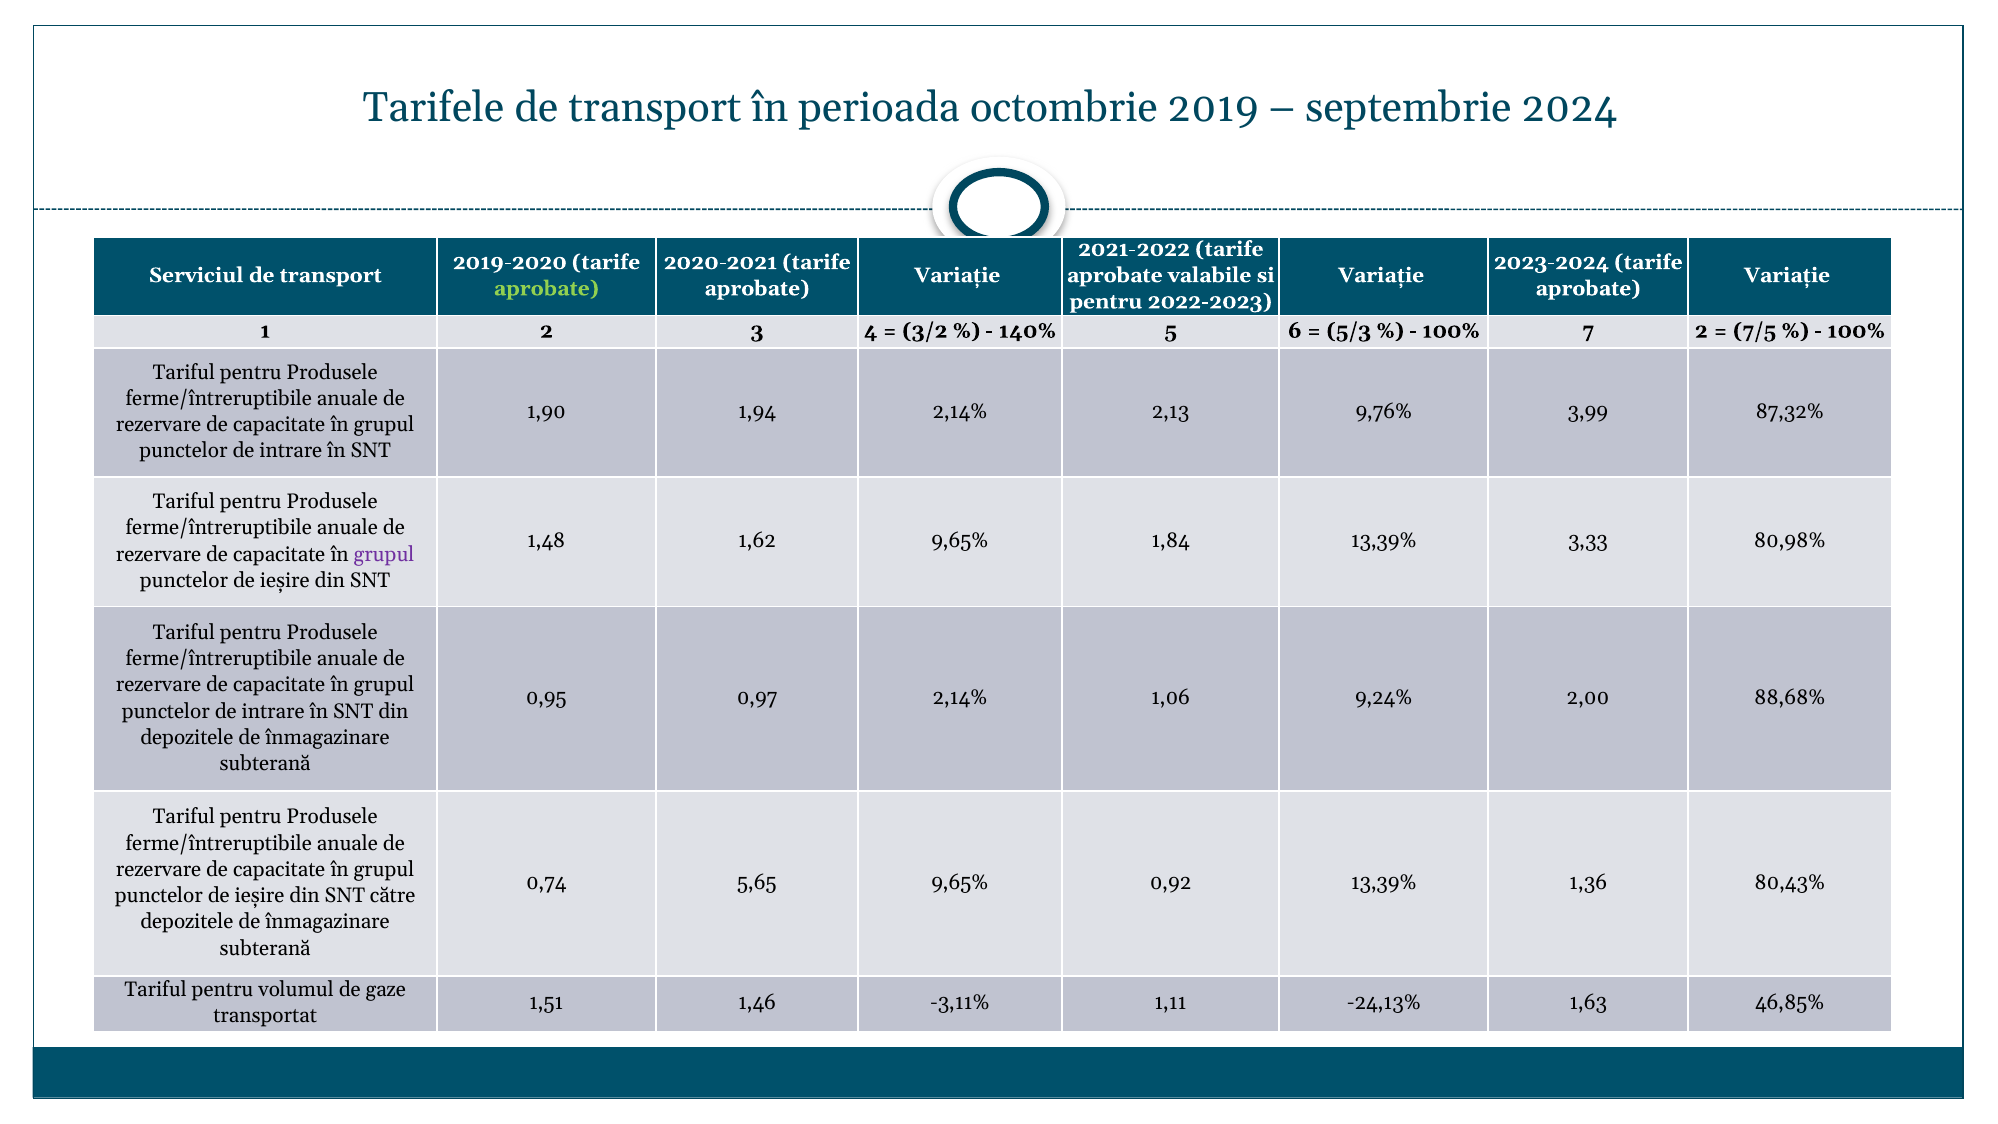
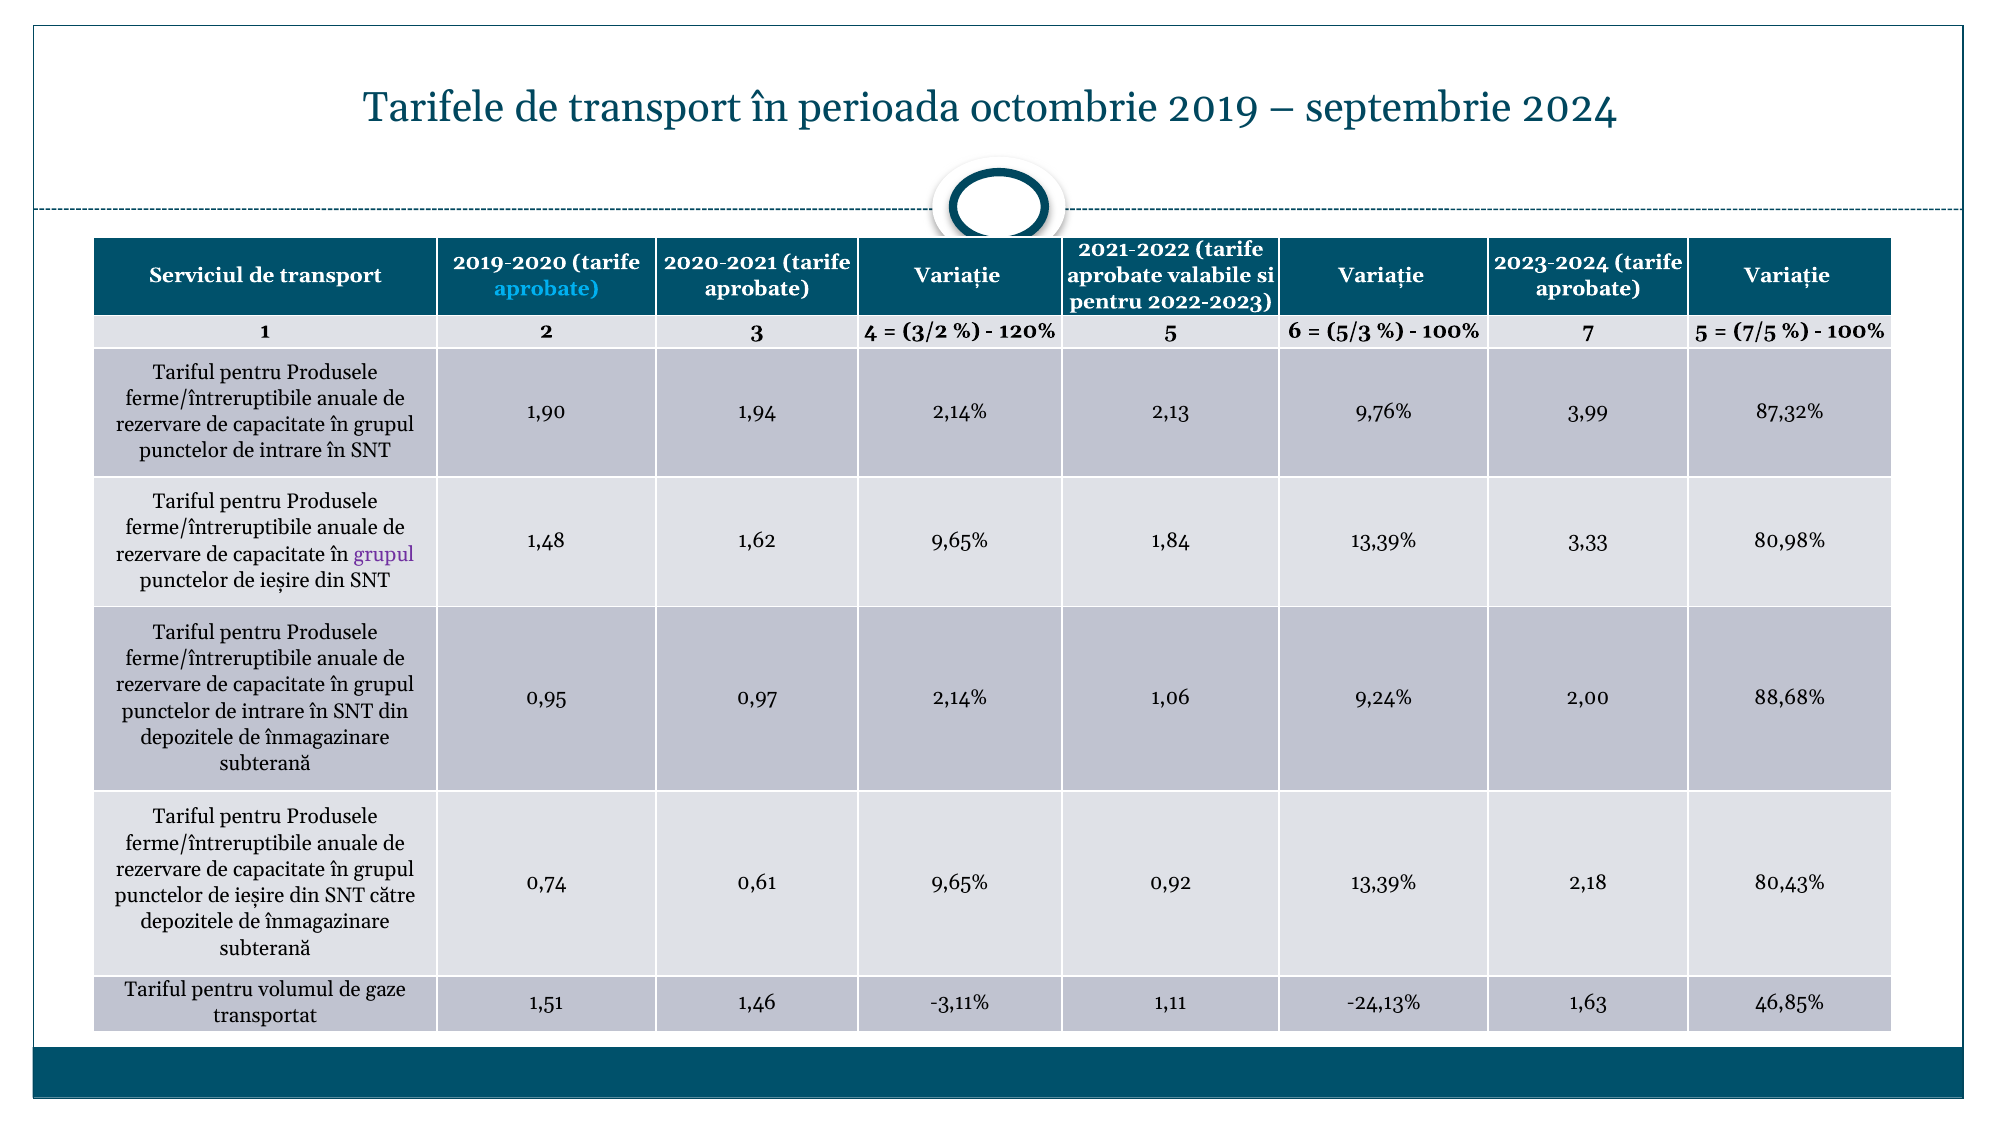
aprobate colour: light green -> light blue (546, 288)
140%: 140% -> 120% (1027, 331)
7 2: 2 -> 5 (1701, 331)
5,65: 5,65 -> 0,61 (757, 883)
1,36: 1,36 -> 2,18 (1588, 883)
